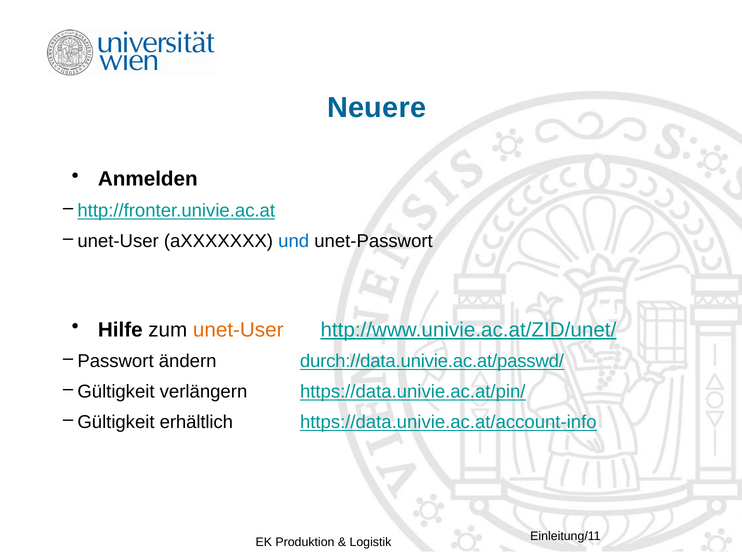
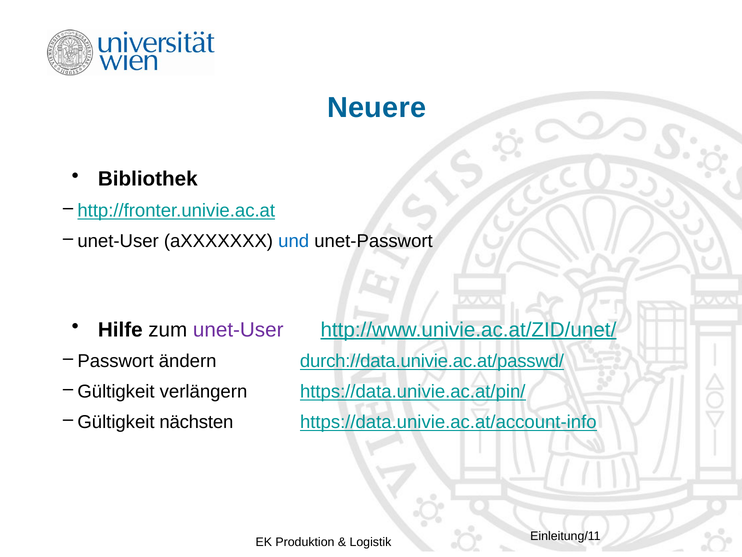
Anmelden: Anmelden -> Bibliothek (148, 179)
unet-User colour: orange -> purple (238, 329)
erhältlich: erhältlich -> nächsten (196, 422)
